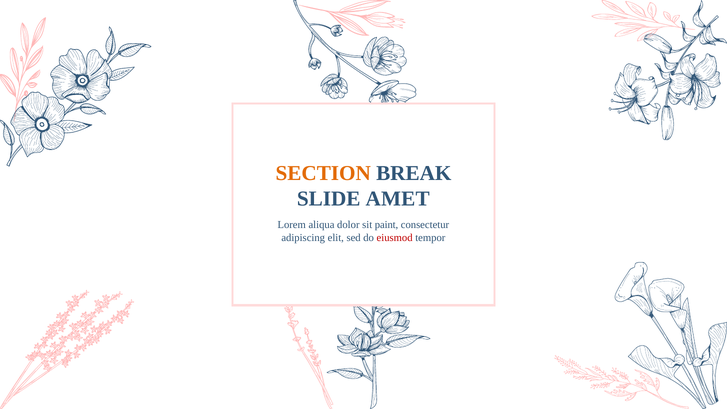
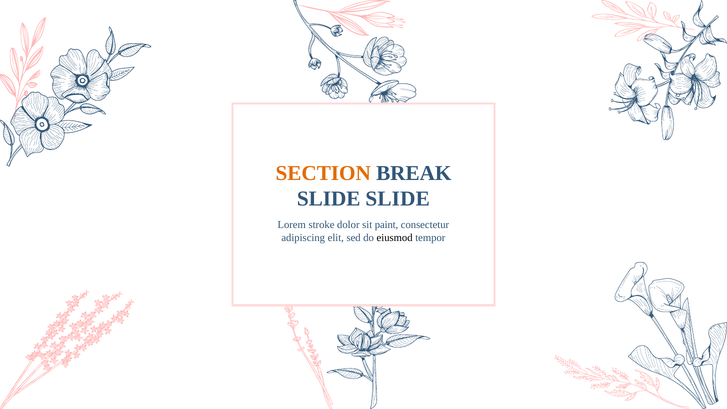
SLIDE AMET: AMET -> SLIDE (398, 199)
aliqua: aliqua -> stroke (321, 225)
eiusmod colour: red -> black (395, 238)
